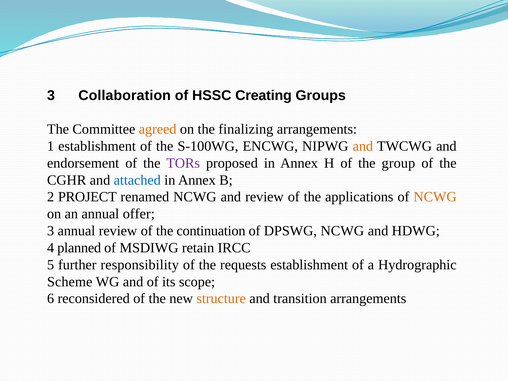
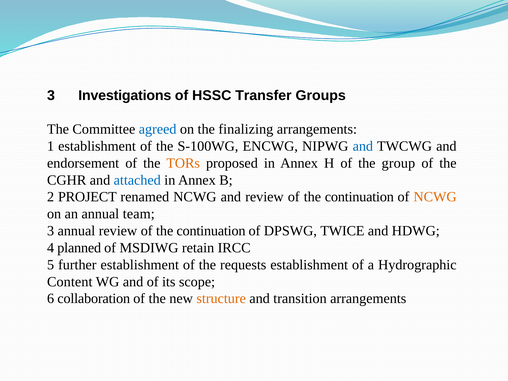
Collaboration: Collaboration -> Investigations (125, 95)
Creating: Creating -> Transfer (263, 95)
agreed colour: orange -> blue (158, 129)
and colour: orange -> blue (363, 146)
TORs colour: purple -> orange (183, 163)
applications: applications -> continuation (359, 197)
offer: offer -> team (139, 214)
DPSWG NCWG: NCWG -> TWICE (342, 231)
further responsibility: responsibility -> establishment (140, 265)
Scheme: Scheme -> Content (70, 282)
reconsidered: reconsidered -> collaboration (94, 299)
